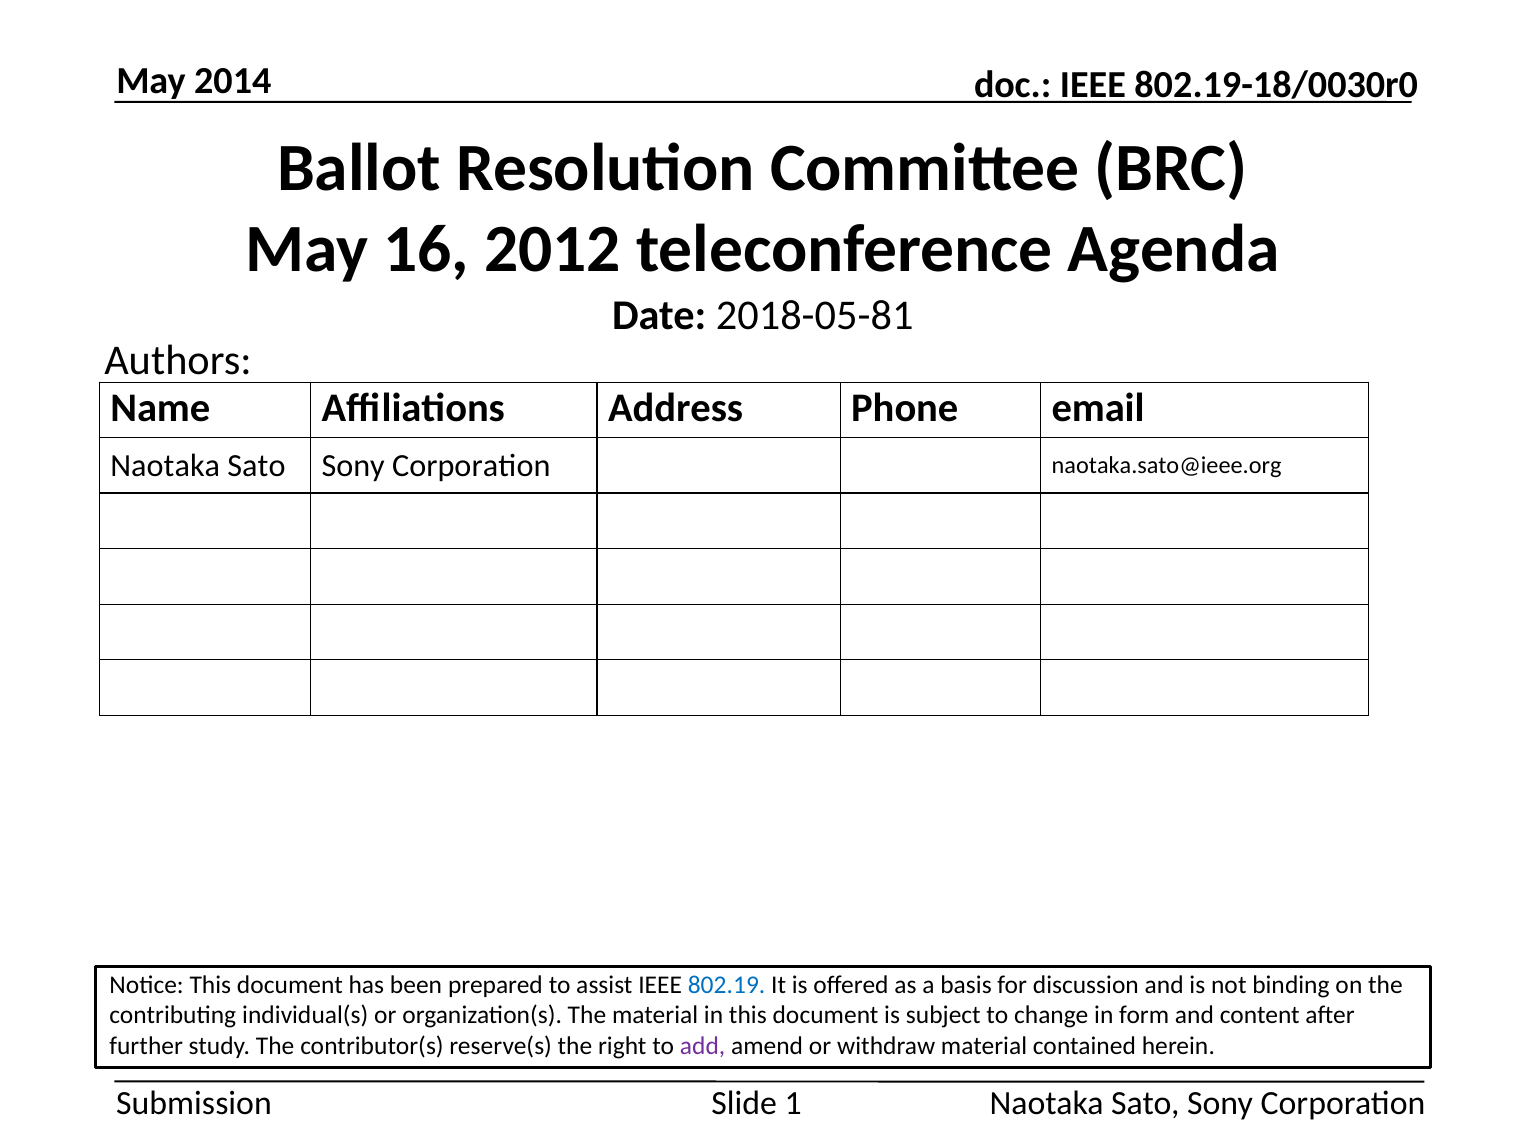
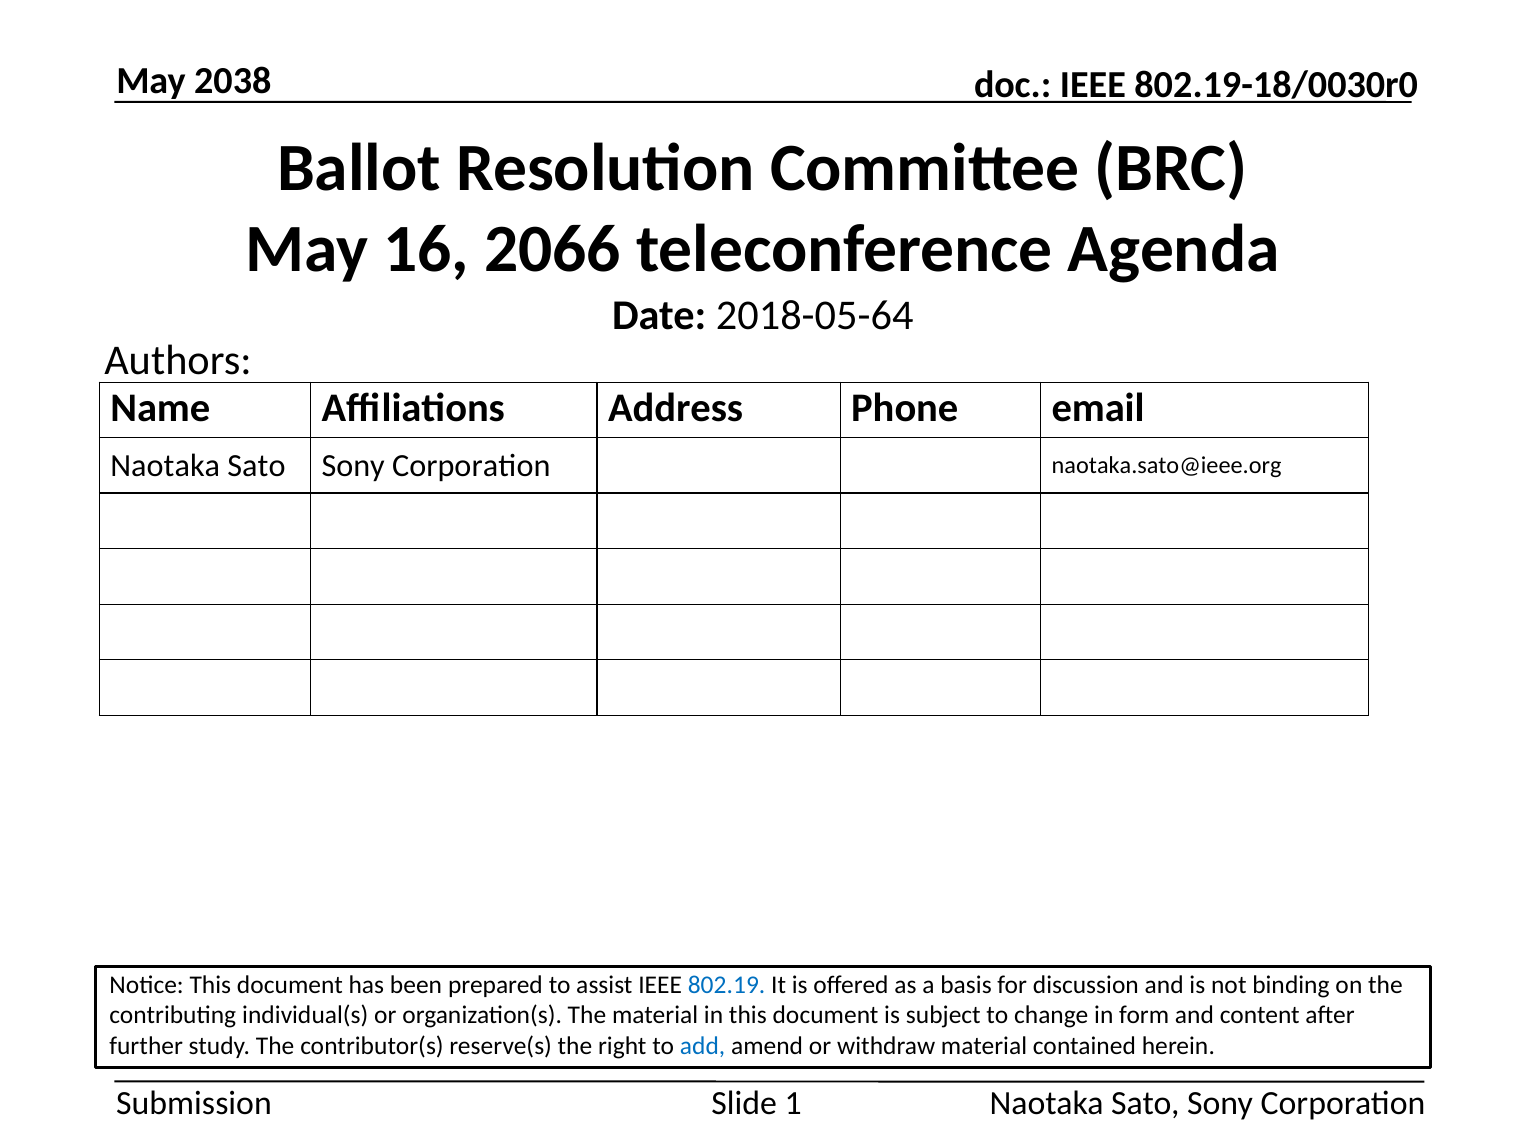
2014: 2014 -> 2038 (233, 81)
2012: 2012 -> 2066 (553, 249)
2018-05-81: 2018-05-81 -> 2018-05-64 (815, 315)
add colour: purple -> blue (703, 1045)
